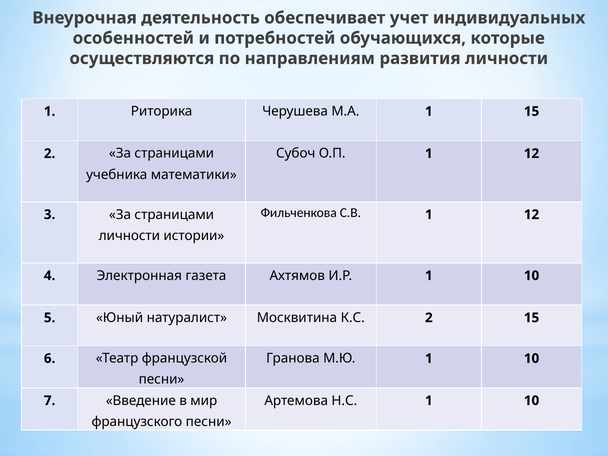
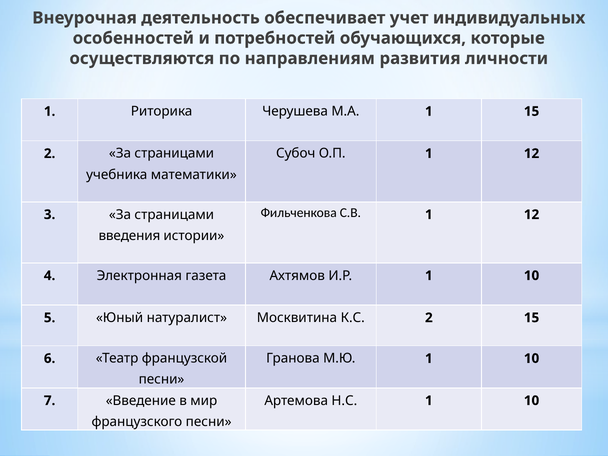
личности: личности -> введения (129, 236)
